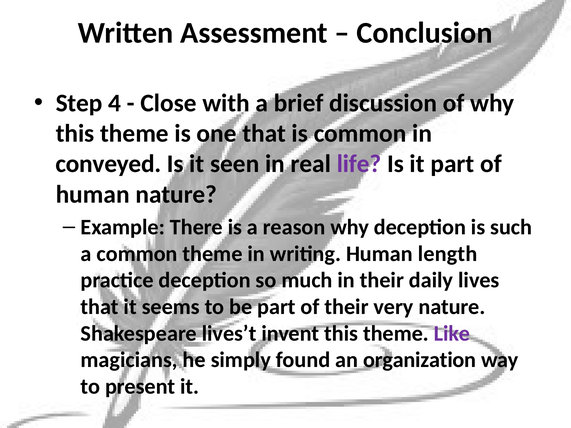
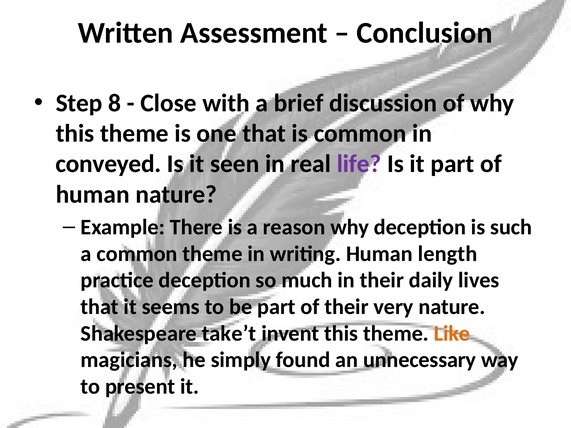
4: 4 -> 8 (115, 103)
lives’t: lives’t -> take’t (229, 334)
Like colour: purple -> orange (452, 334)
organization: organization -> unnecessary (420, 360)
